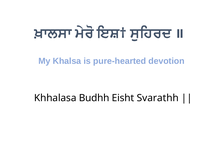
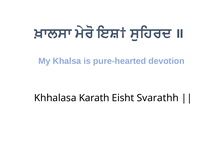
Budhh: Budhh -> Karath (94, 97)
